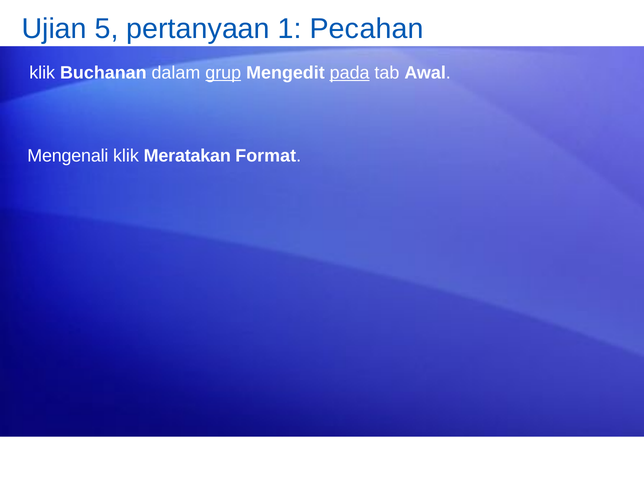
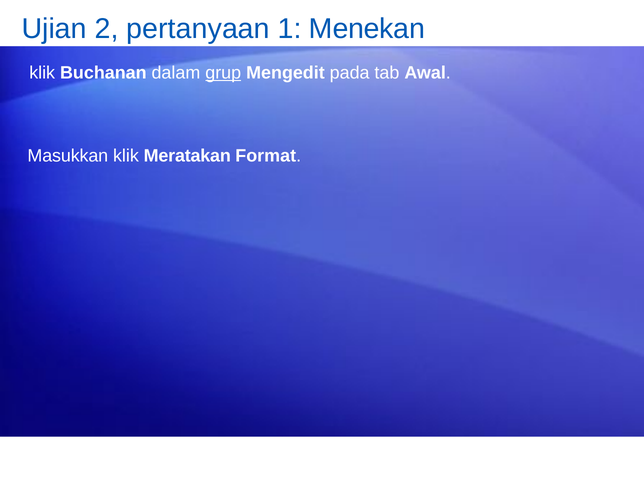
5: 5 -> 2 (107, 29)
Pecahan: Pecahan -> Menekan (367, 29)
pada underline: present -> none (350, 73)
Mengenali: Mengenali -> Masukkan (68, 156)
